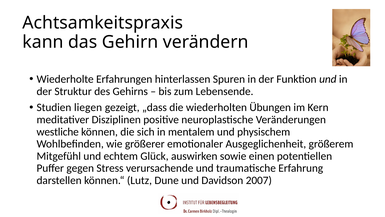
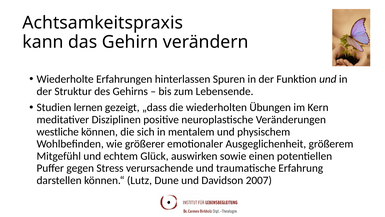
liegen: liegen -> lernen (88, 107)
